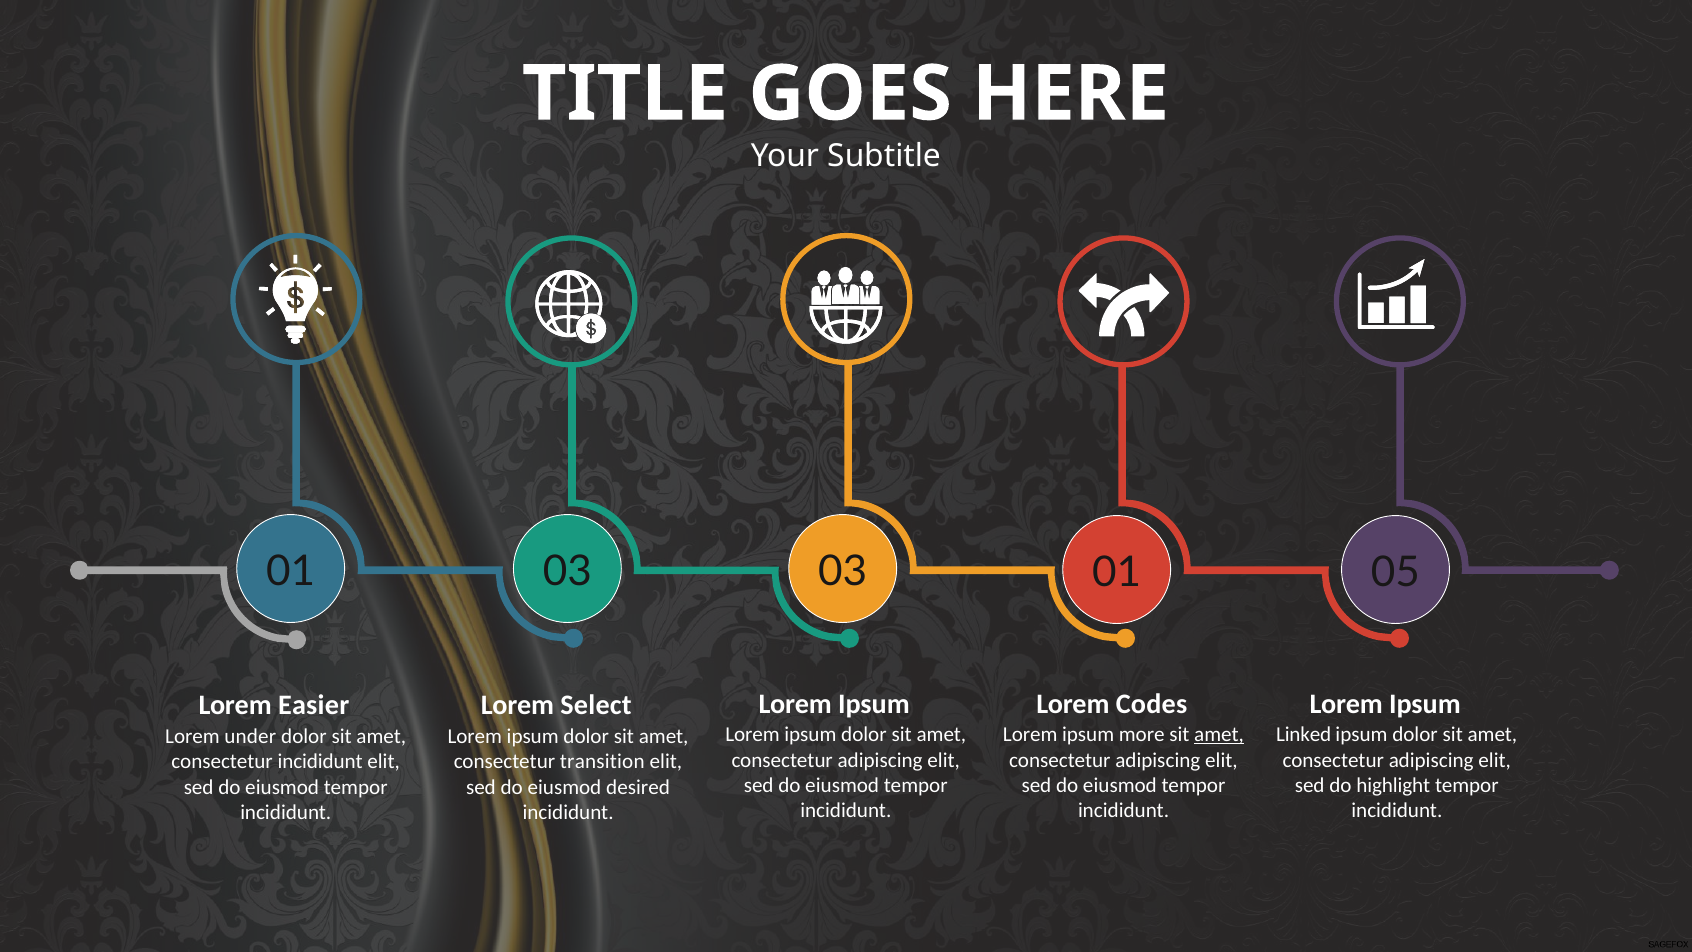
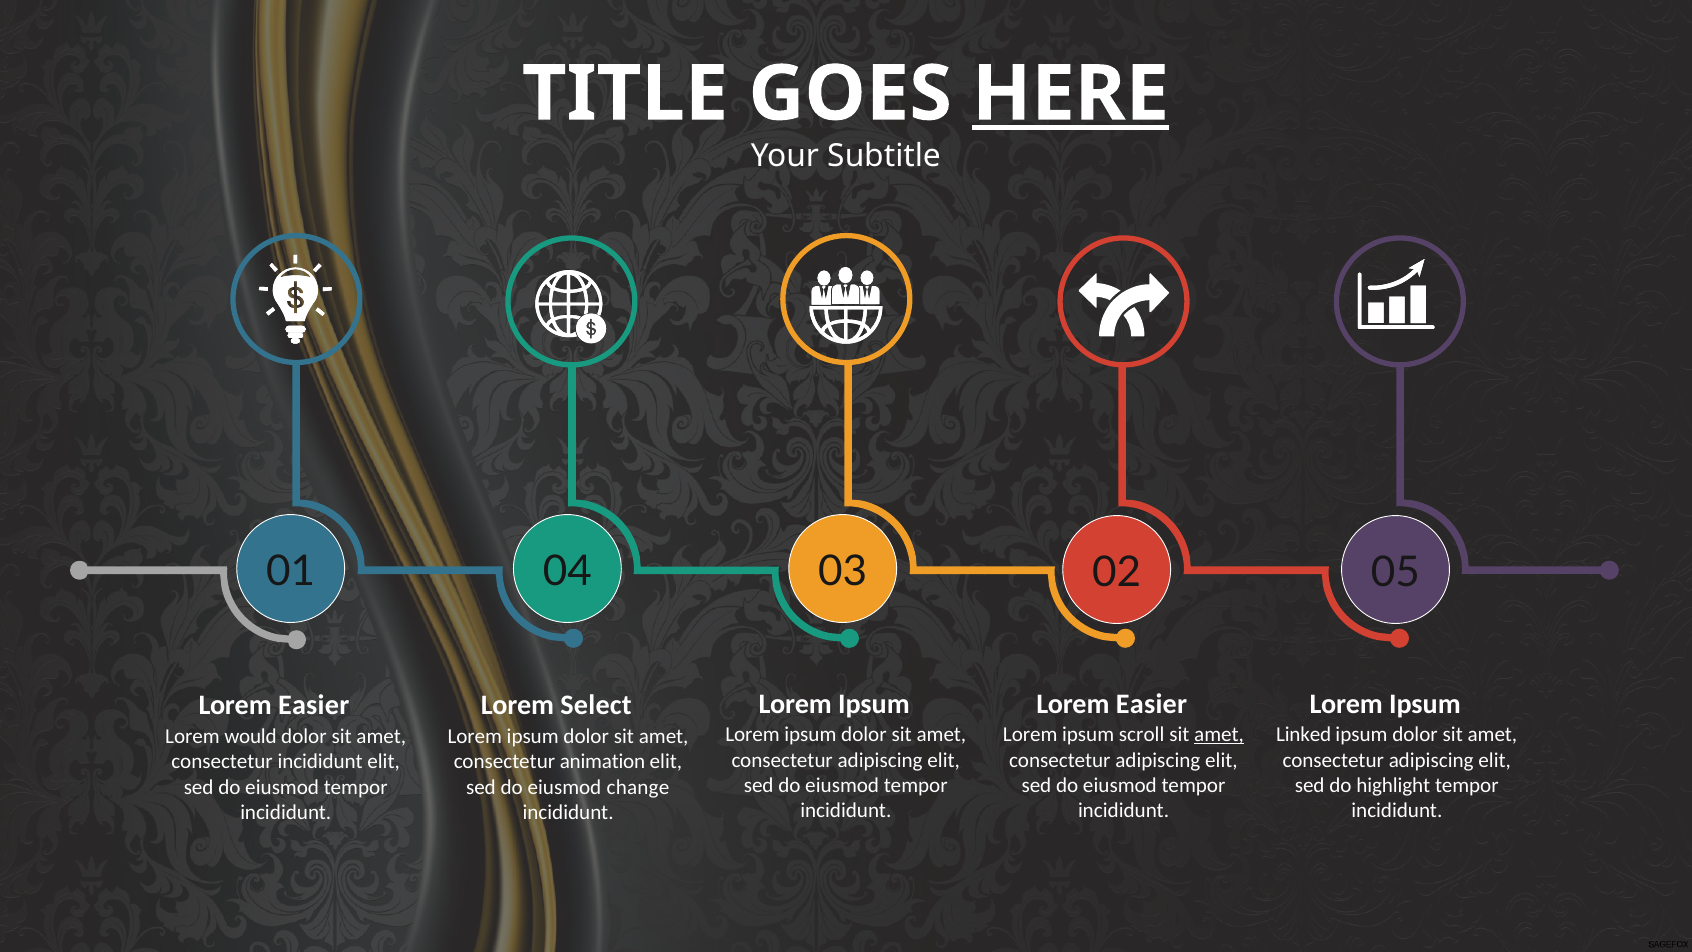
HERE underline: none -> present (1071, 94)
03: 03 -> 04 (567, 571)
03 01: 01 -> 02 (1117, 572)
Codes: Codes -> Easier (1152, 704)
more: more -> scroll (1142, 734)
under: under -> would (250, 736)
transition: transition -> animation (603, 762)
desired: desired -> change (638, 787)
